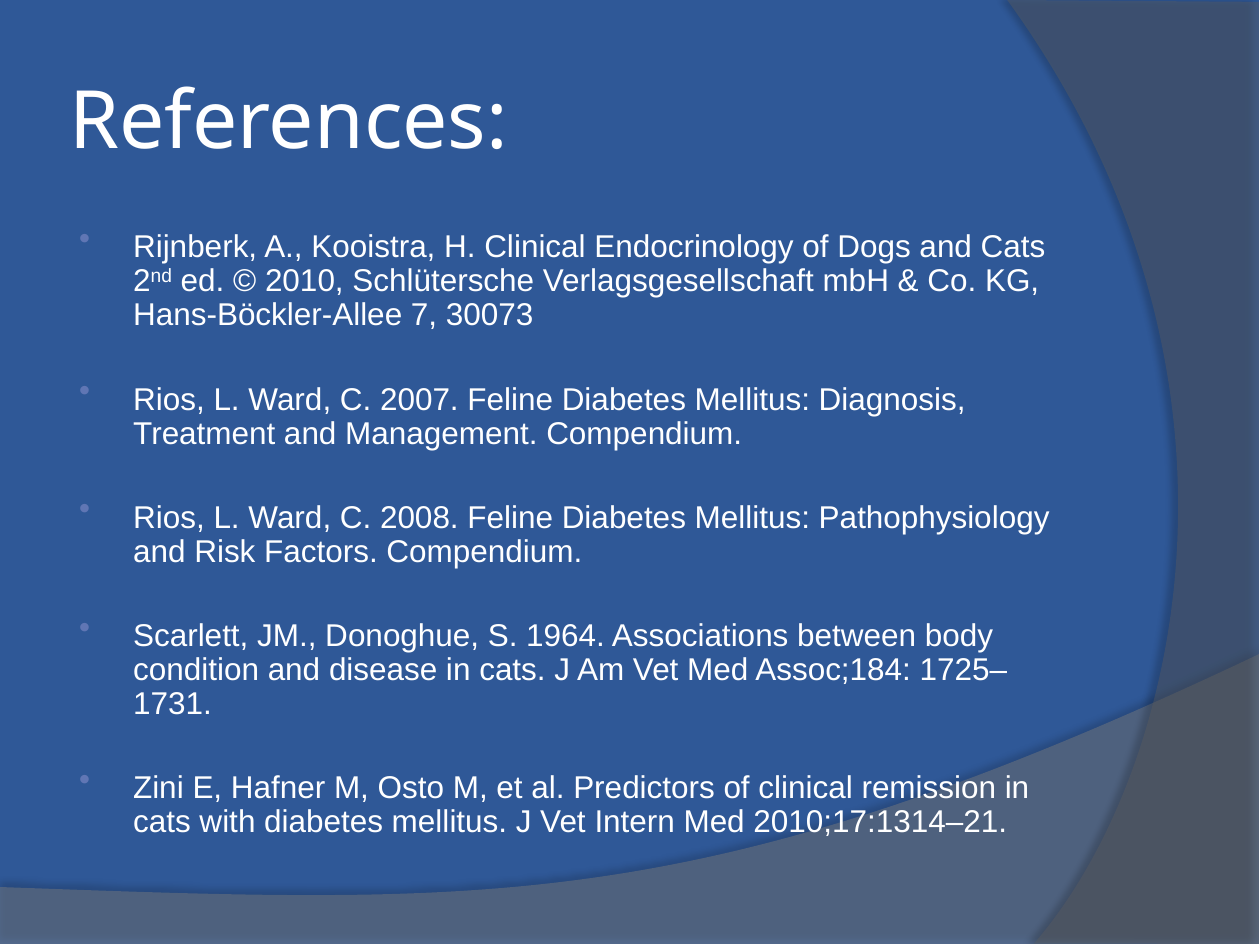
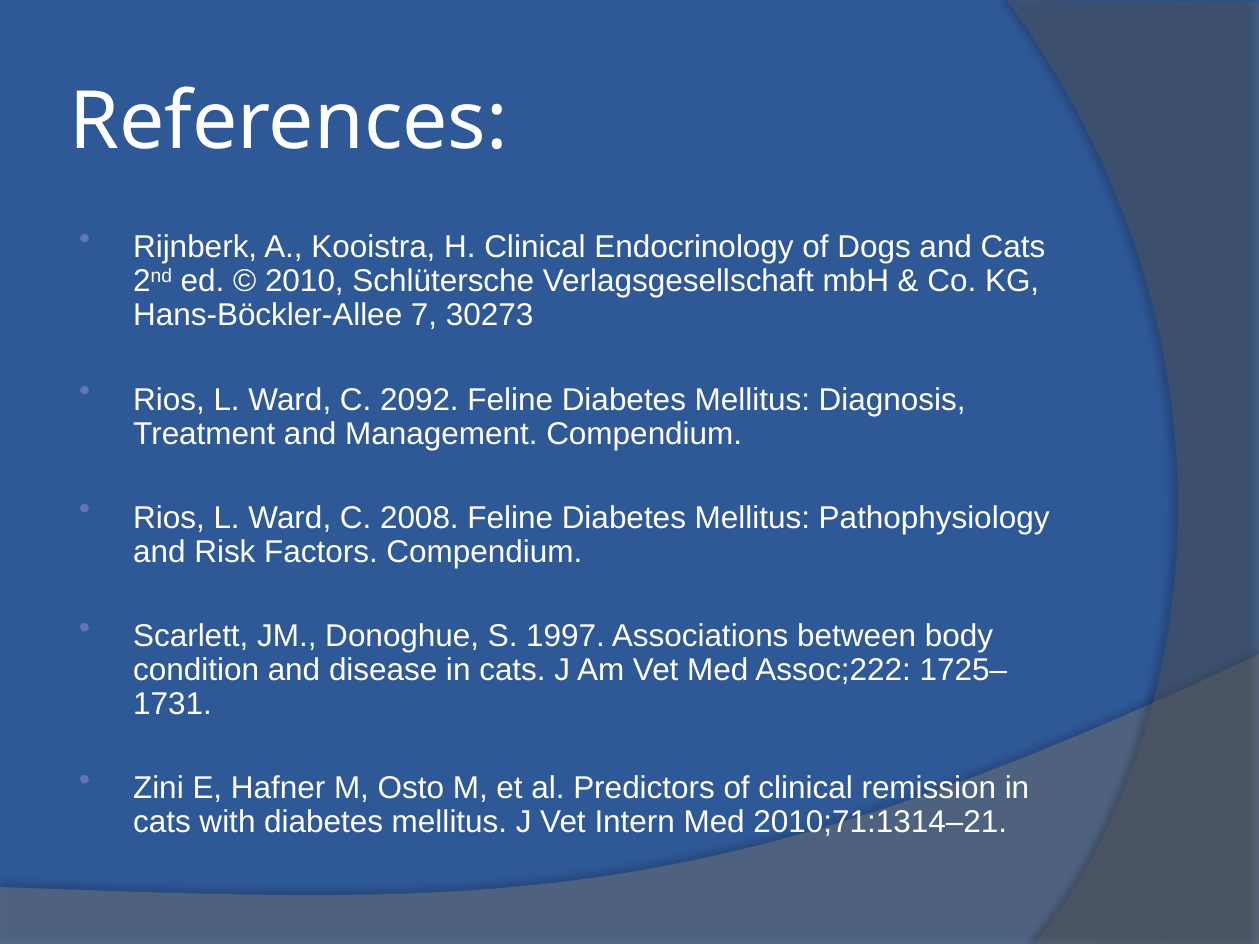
30073: 30073 -> 30273 (490, 316)
2007: 2007 -> 2092 (419, 400)
1964: 1964 -> 1997 (566, 636)
Assoc;184: Assoc;184 -> Assoc;222 (833, 670)
2010;17:1314–21: 2010;17:1314–21 -> 2010;71:1314–21 (880, 823)
